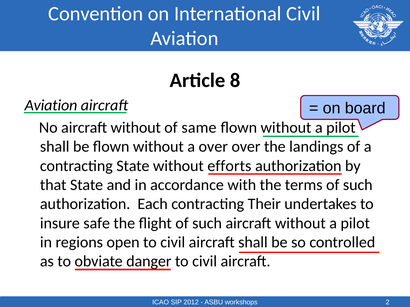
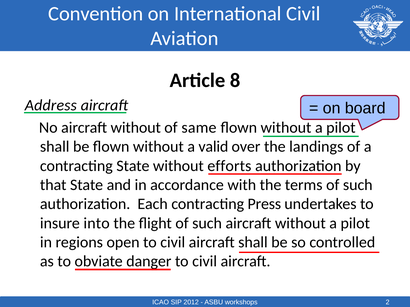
Aviation: Aviation -> Address (51, 105)
a over: over -> valid (213, 147)
Their: Their -> Press (264, 204)
safe: safe -> into (97, 224)
